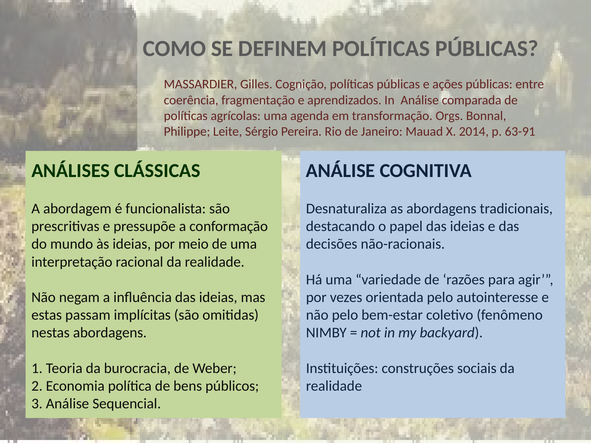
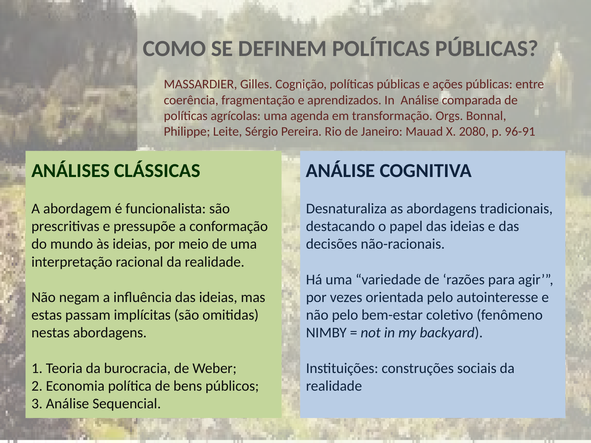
2014: 2014 -> 2080 (474, 132)
63-91: 63-91 -> 96-91 (520, 132)
